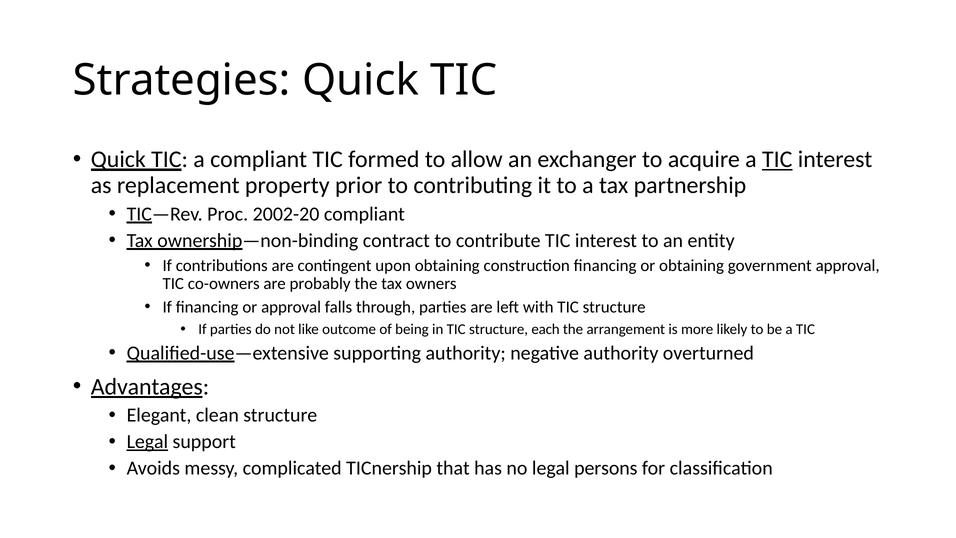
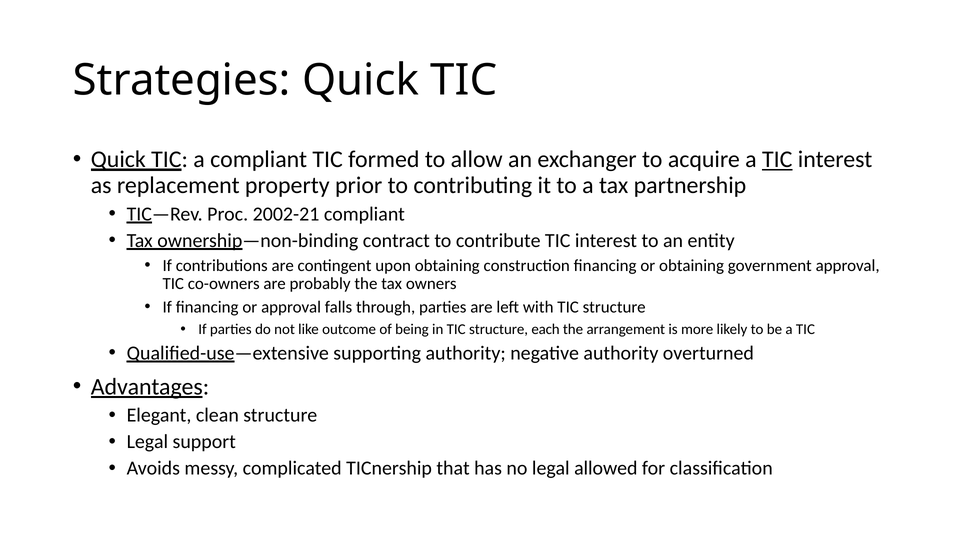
2002-20: 2002-20 -> 2002-21 (286, 214)
Legal underline: present -> none (147, 442)
persons: persons -> allowed (606, 468)
